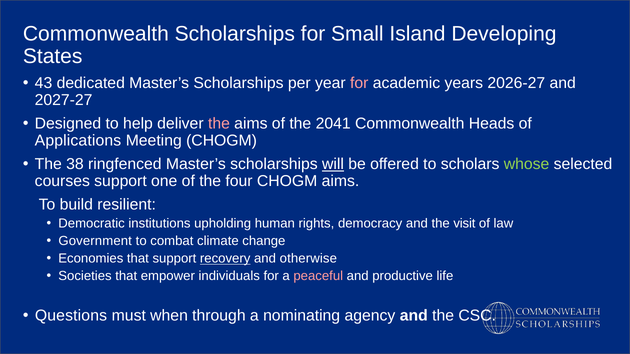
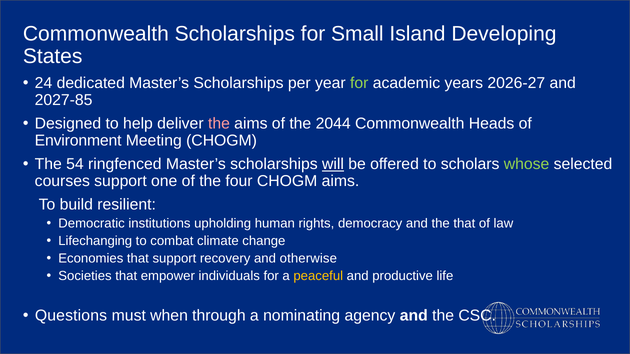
43: 43 -> 24 (44, 83)
for colour: pink -> light green (359, 83)
2027-27: 2027-27 -> 2027-85 (64, 100)
2041: 2041 -> 2044 (333, 124)
Applications: Applications -> Environment (78, 141)
38: 38 -> 54 (75, 164)
the visit: visit -> that (464, 224)
Government: Government -> Lifechanging (95, 241)
recovery underline: present -> none (225, 259)
peaceful colour: pink -> yellow (318, 276)
